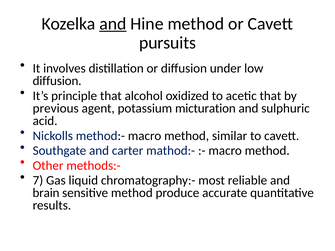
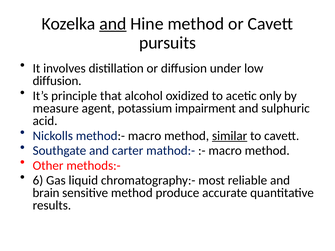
acetic that: that -> only (270, 96)
previous: previous -> measure (56, 108)
micturation: micturation -> impairment (205, 108)
similar underline: none -> present (230, 136)
7: 7 -> 6 (38, 181)
